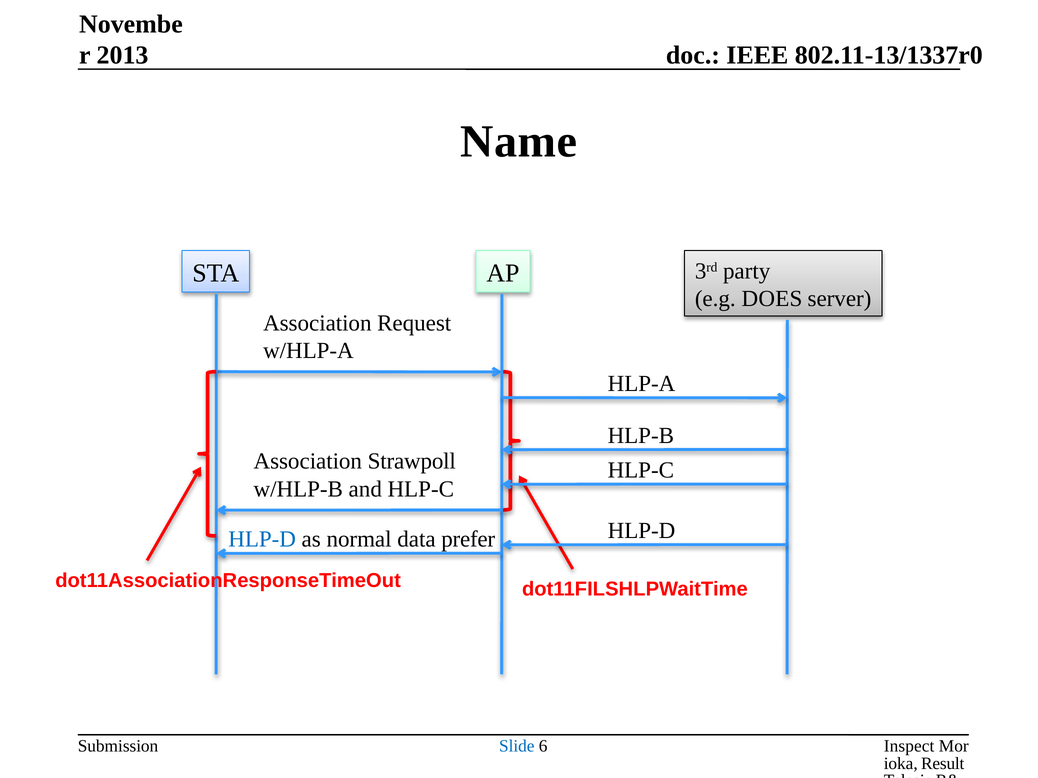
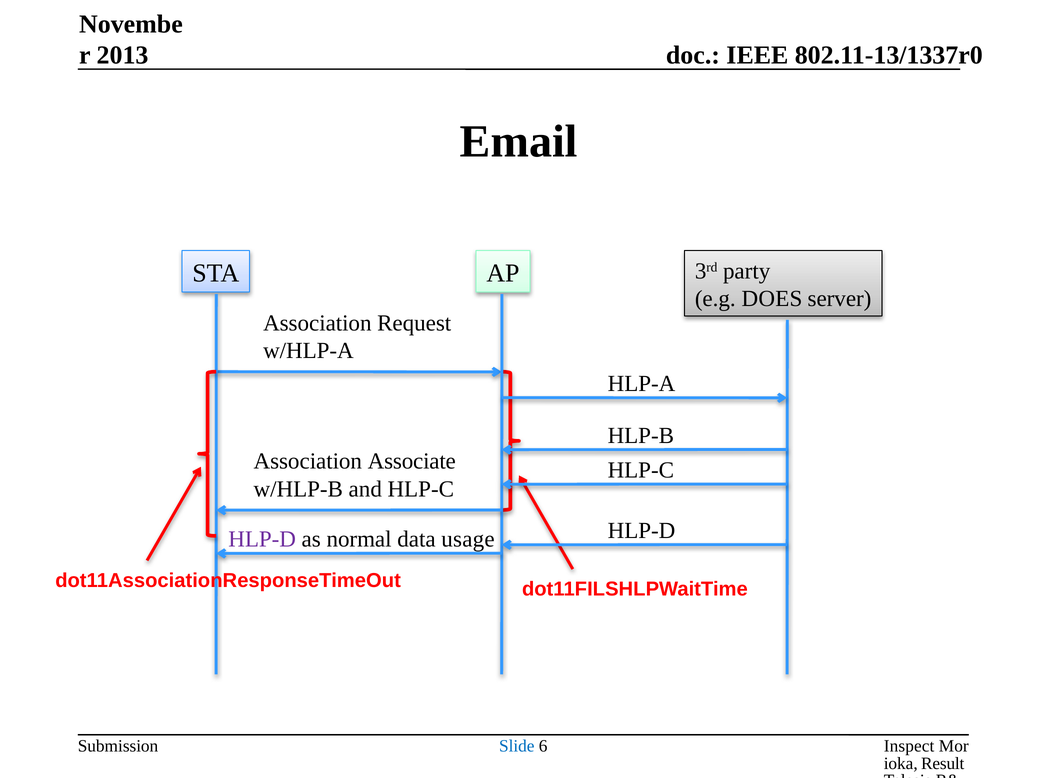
Name: Name -> Email (519, 142)
Strawpoll: Strawpoll -> Associate (412, 462)
HLP-D colour: blue -> purple (262, 540)
prefer: prefer -> usage (468, 540)
